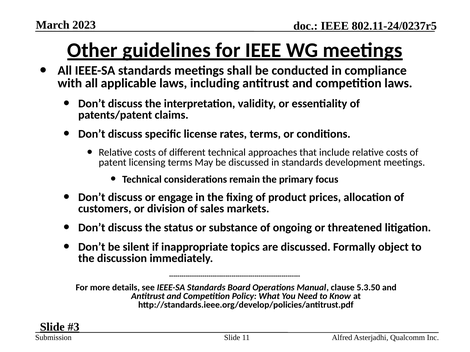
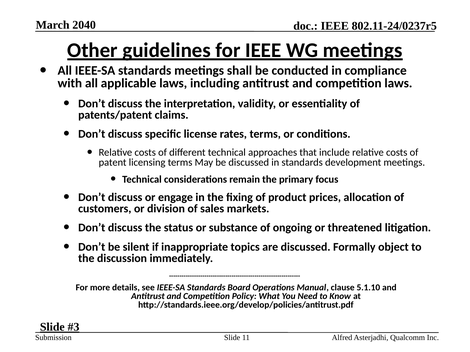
2023: 2023 -> 2040 (84, 25)
5.3.50: 5.3.50 -> 5.1.10 (368, 288)
